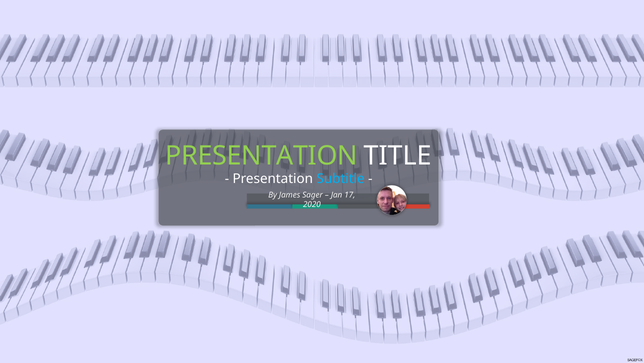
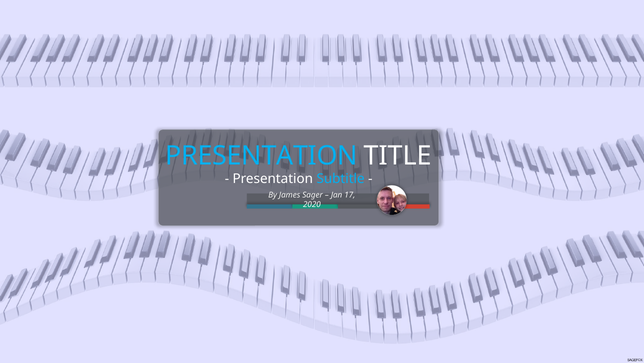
PRESENTATION colour: light green -> light blue (261, 155)
